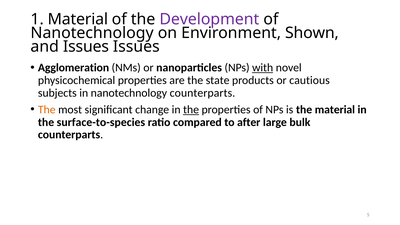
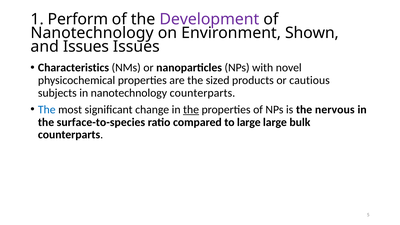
1 Material: Material -> Perform (78, 19)
Agglomeration: Agglomeration -> Characteristics (74, 68)
with underline: present -> none (263, 68)
state: state -> sized (218, 80)
The colour: orange -> blue (47, 110)
the material: material -> nervous (335, 110)
to after: after -> large (249, 122)
